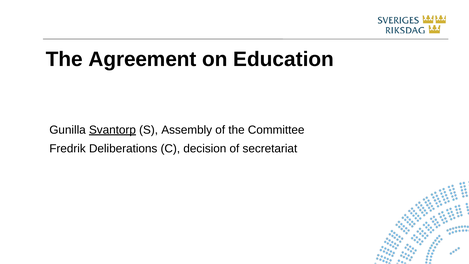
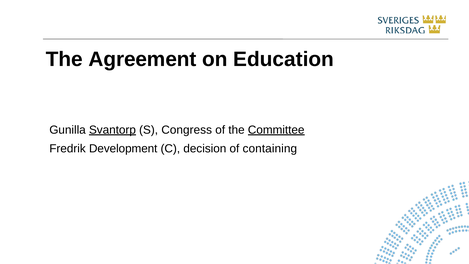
Assembly: Assembly -> Congress (187, 130)
Committee underline: none -> present (276, 130)
Deliberations: Deliberations -> Development (123, 149)
secretariat: secretariat -> containing (270, 149)
